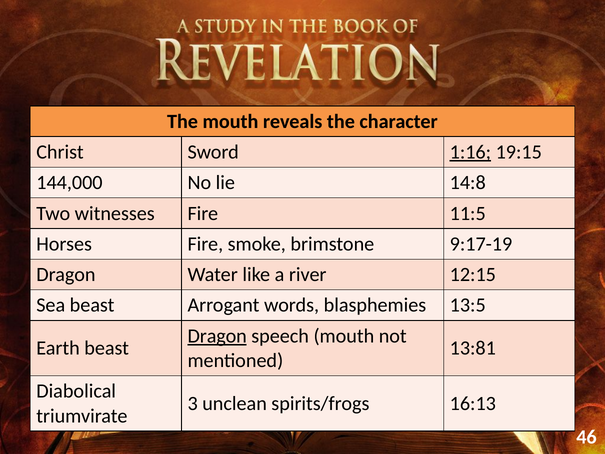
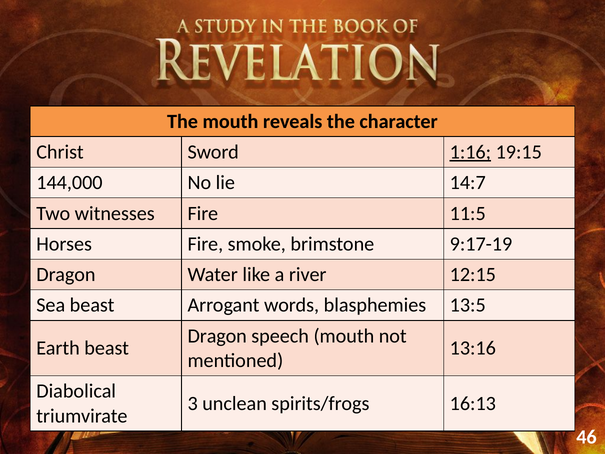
14:8: 14:8 -> 14:7 (468, 183)
Dragon underline: present -> none (217, 336)
13:81: 13:81 -> 13:16 (473, 348)
